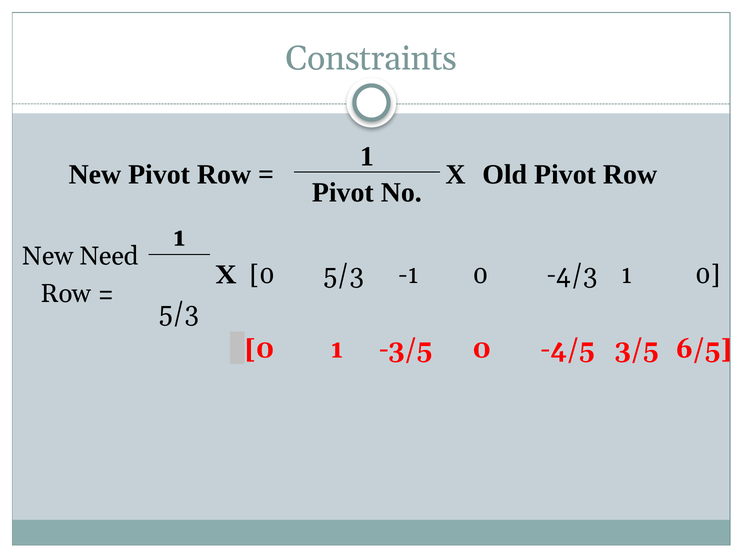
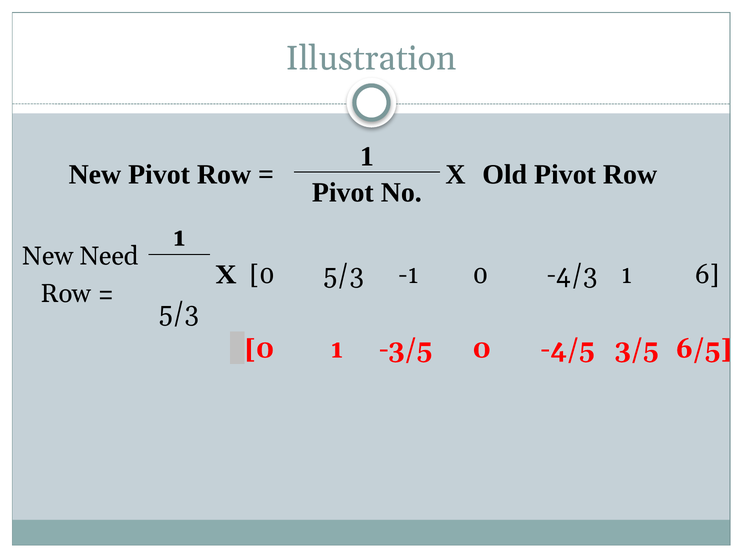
Constraints: Constraints -> Illustration (371, 59)
1 0: 0 -> 6 (708, 274)
